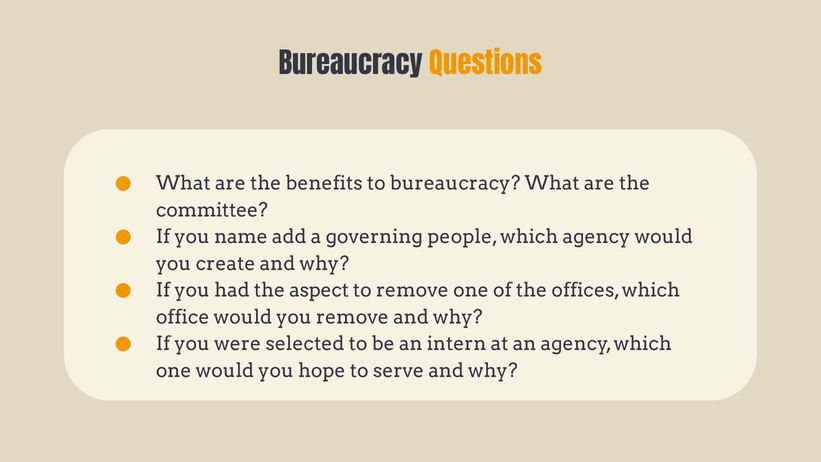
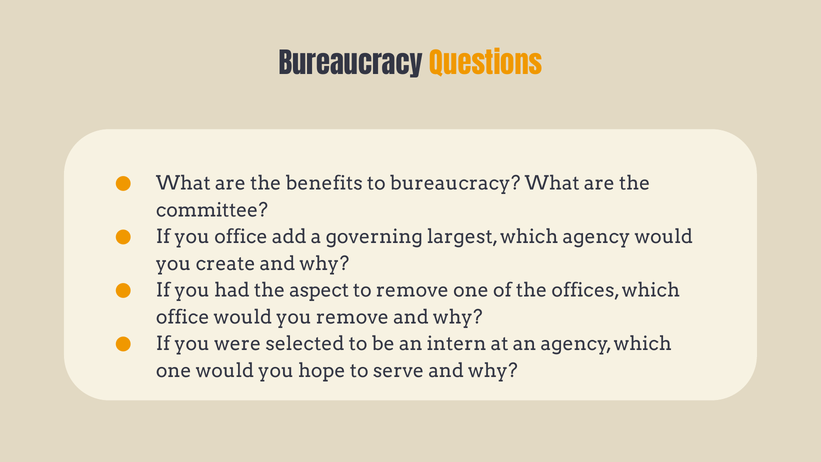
you name: name -> office (241, 237)
people: people -> largest (463, 237)
